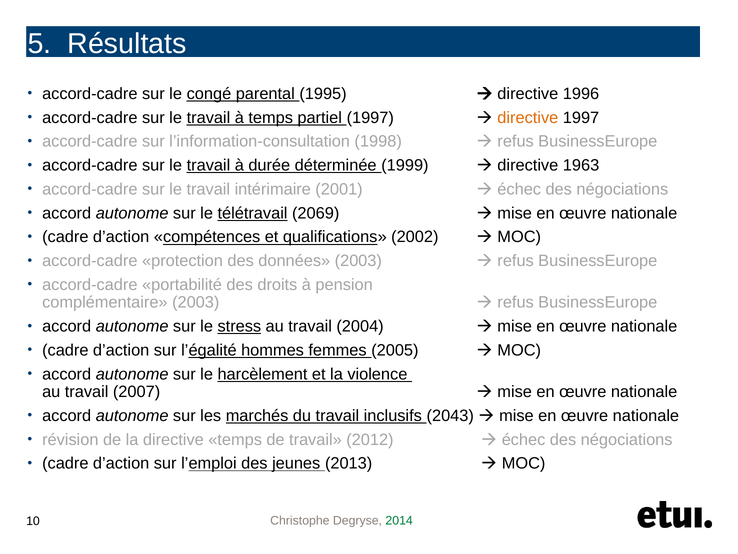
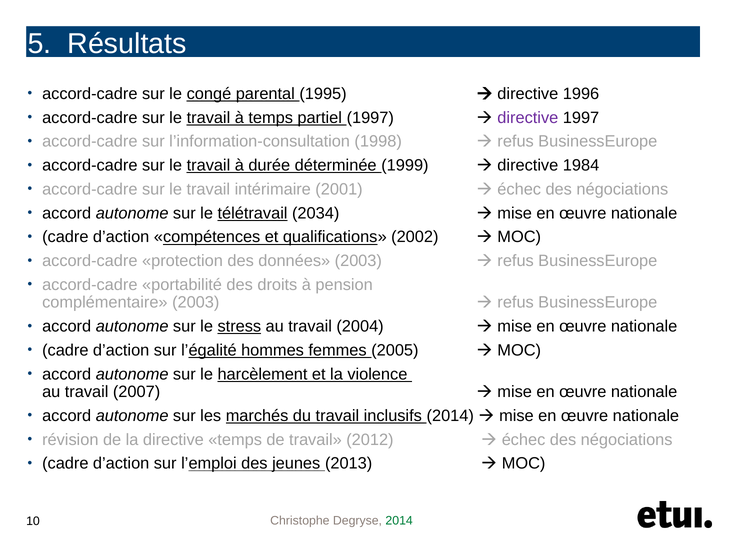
directive colour: orange -> purple (528, 118)
1963: 1963 -> 1984 (581, 165)
2069: 2069 -> 2034 (316, 213)
inclusifs 2043: 2043 -> 2014 (450, 415)
